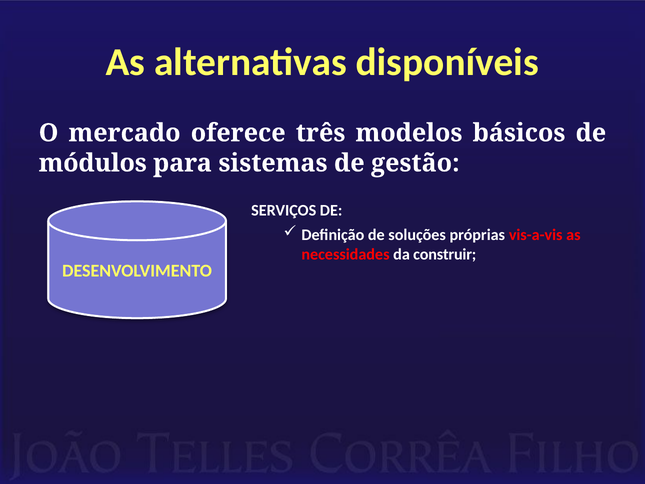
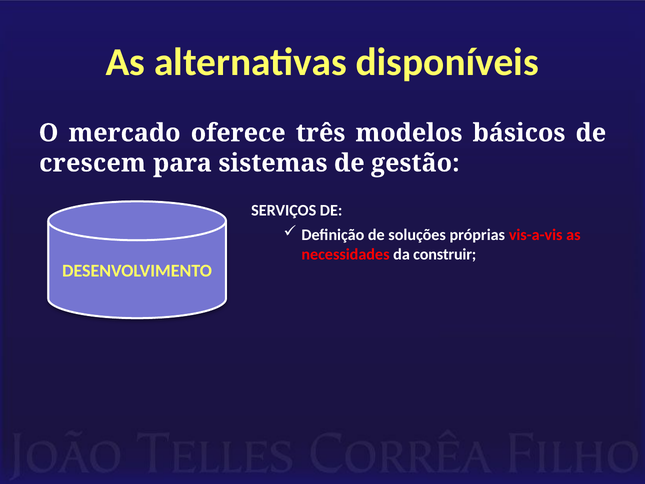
módulos: módulos -> crescem (92, 163)
